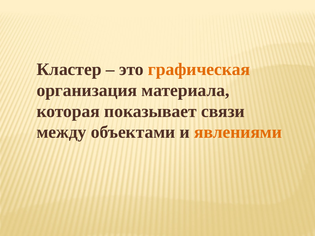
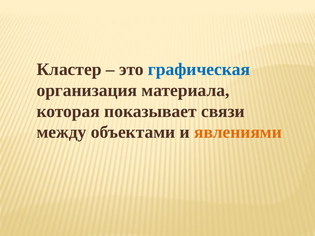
графическая colour: orange -> blue (199, 69)
